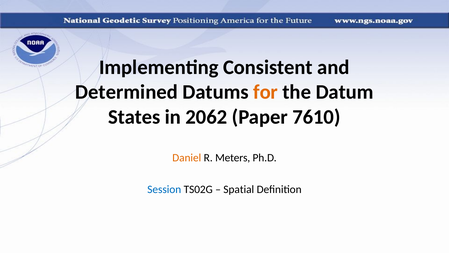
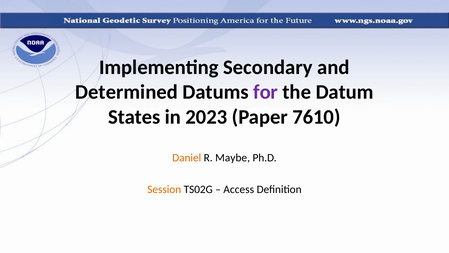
Consistent: Consistent -> Secondary (268, 67)
for colour: orange -> purple (266, 92)
2062: 2062 -> 2023 (206, 117)
Meters: Meters -> Maybe (233, 158)
Session colour: blue -> orange (164, 189)
Spatial: Spatial -> Access (239, 189)
